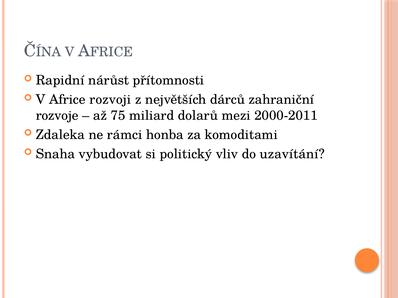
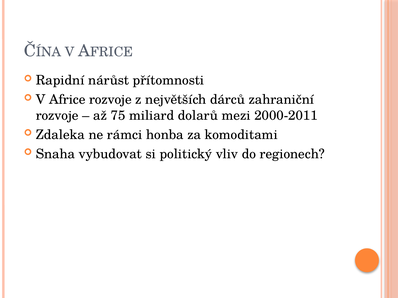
Africe rozvoji: rozvoji -> rozvoje (110, 100)
uzavítání: uzavítání -> regionech (292, 154)
